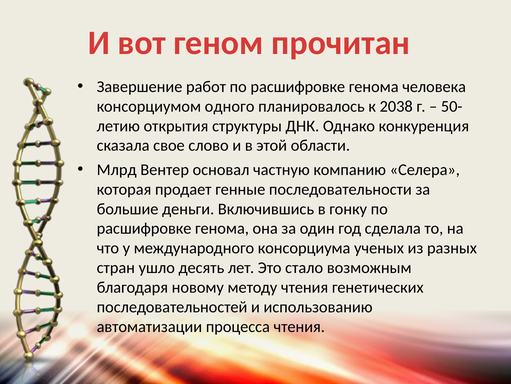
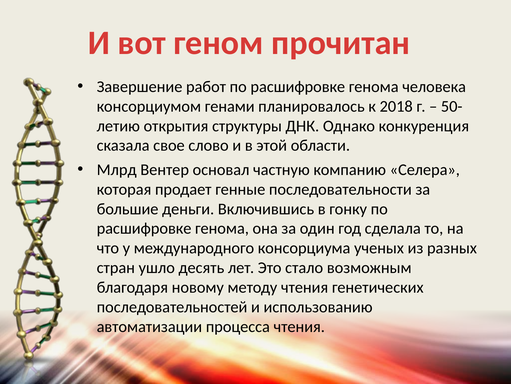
одного: одного -> генами (230, 106)
2038: 2038 -> 2018 (396, 106)
